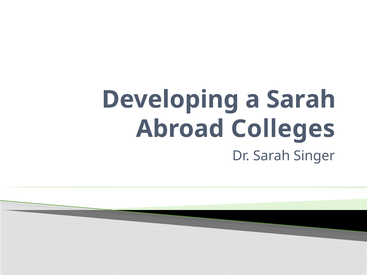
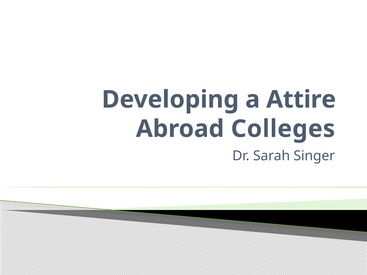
a Sarah: Sarah -> Attire (301, 100)
